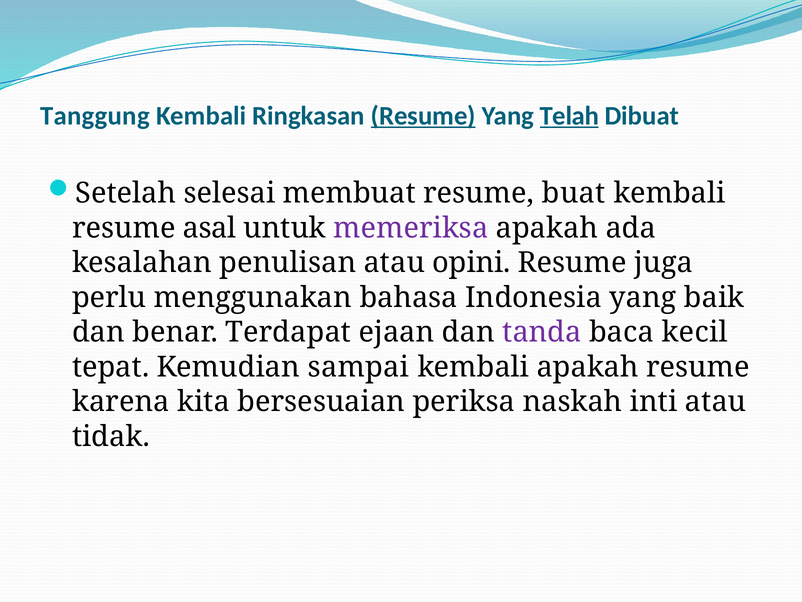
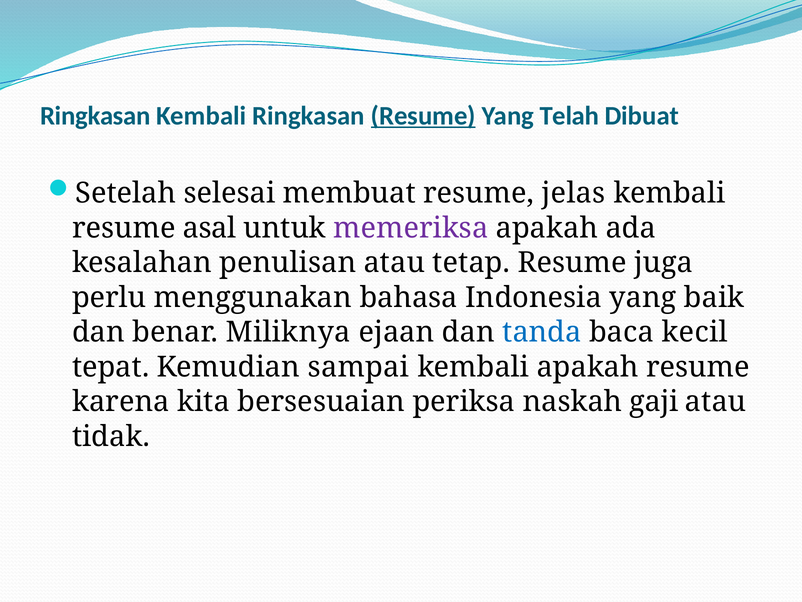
Tanggung: Tanggung -> Ringkasan (95, 116)
Telah underline: present -> none (569, 116)
buat: buat -> jelas (574, 193)
opini: opini -> tetap (471, 263)
Terdapat: Terdapat -> Miliknya (288, 332)
tanda colour: purple -> blue (542, 332)
inti: inti -> gaji (654, 401)
